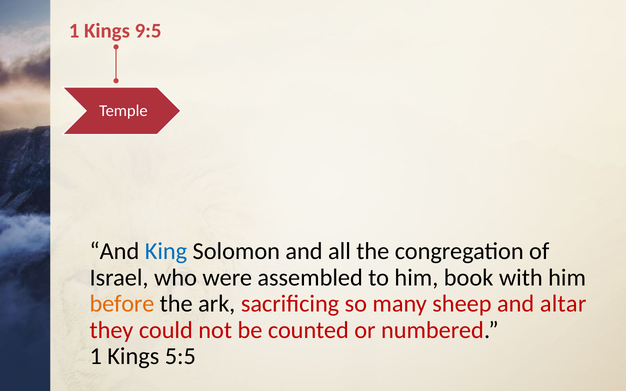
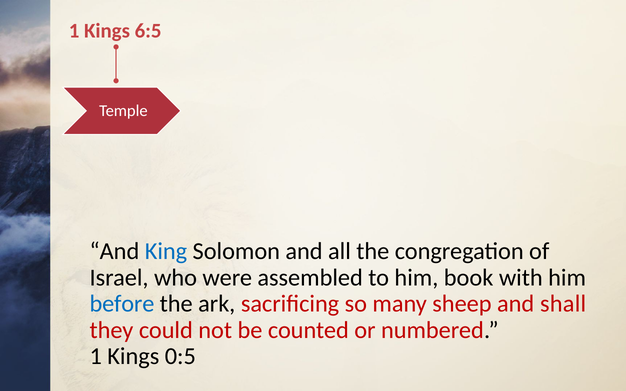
9:5: 9:5 -> 6:5 (148, 31)
before colour: orange -> blue (122, 304)
altar: altar -> shall (563, 304)
5:5: 5:5 -> 0:5 (180, 357)
